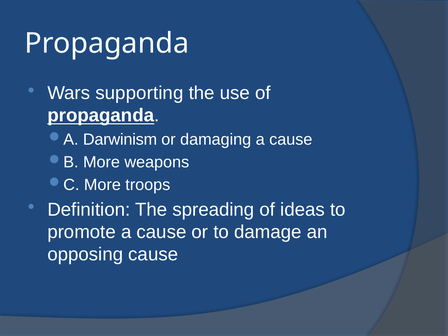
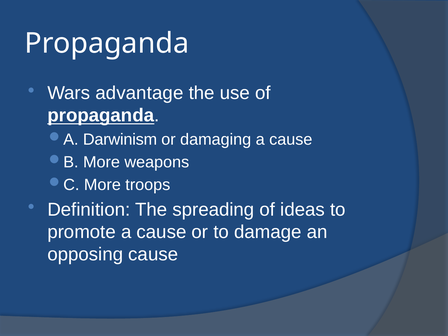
supporting: supporting -> advantage (139, 93)
